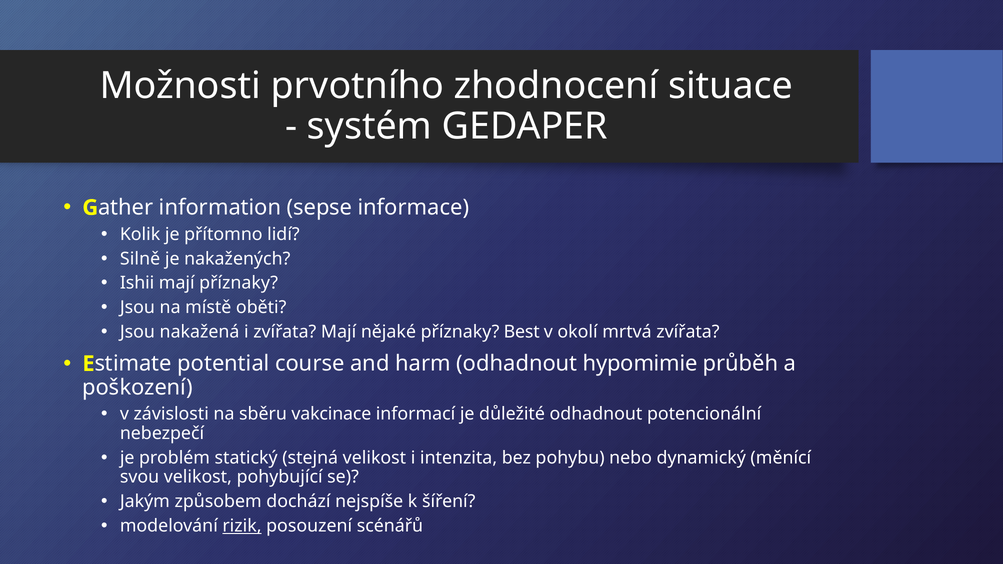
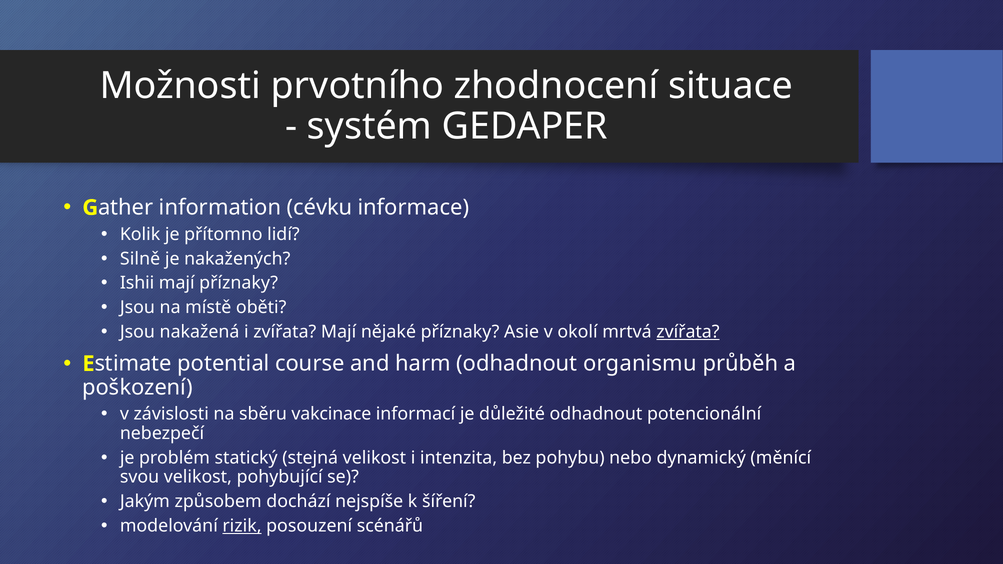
sepse: sepse -> cévku (320, 208)
Best: Best -> Asie (522, 332)
zvířata underline: none -> present (688, 332)
hypomimie: hypomimie -> organismu (640, 364)
